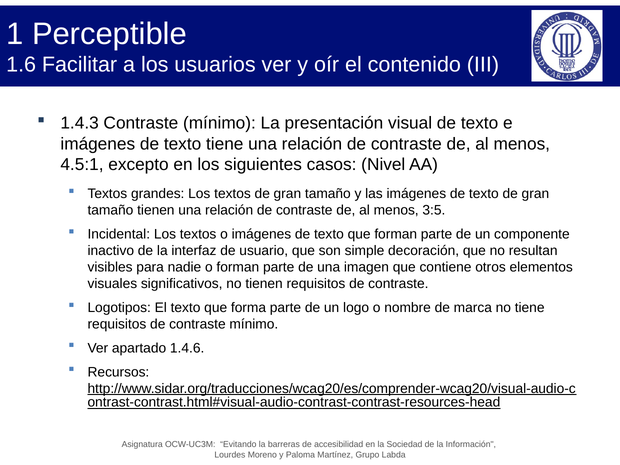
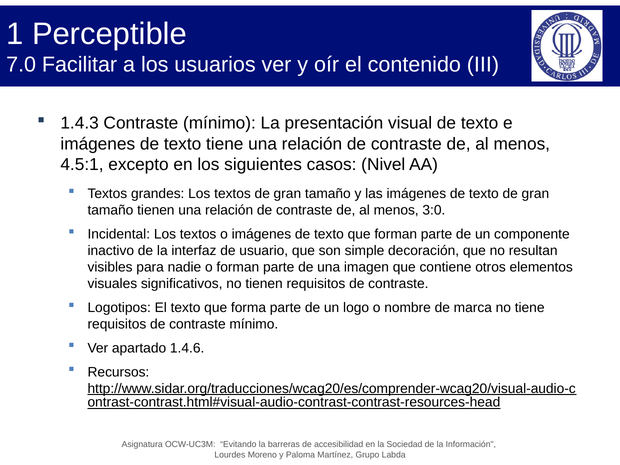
1.6: 1.6 -> 7.0 (21, 65)
3:5: 3:5 -> 3:0 (434, 210)
